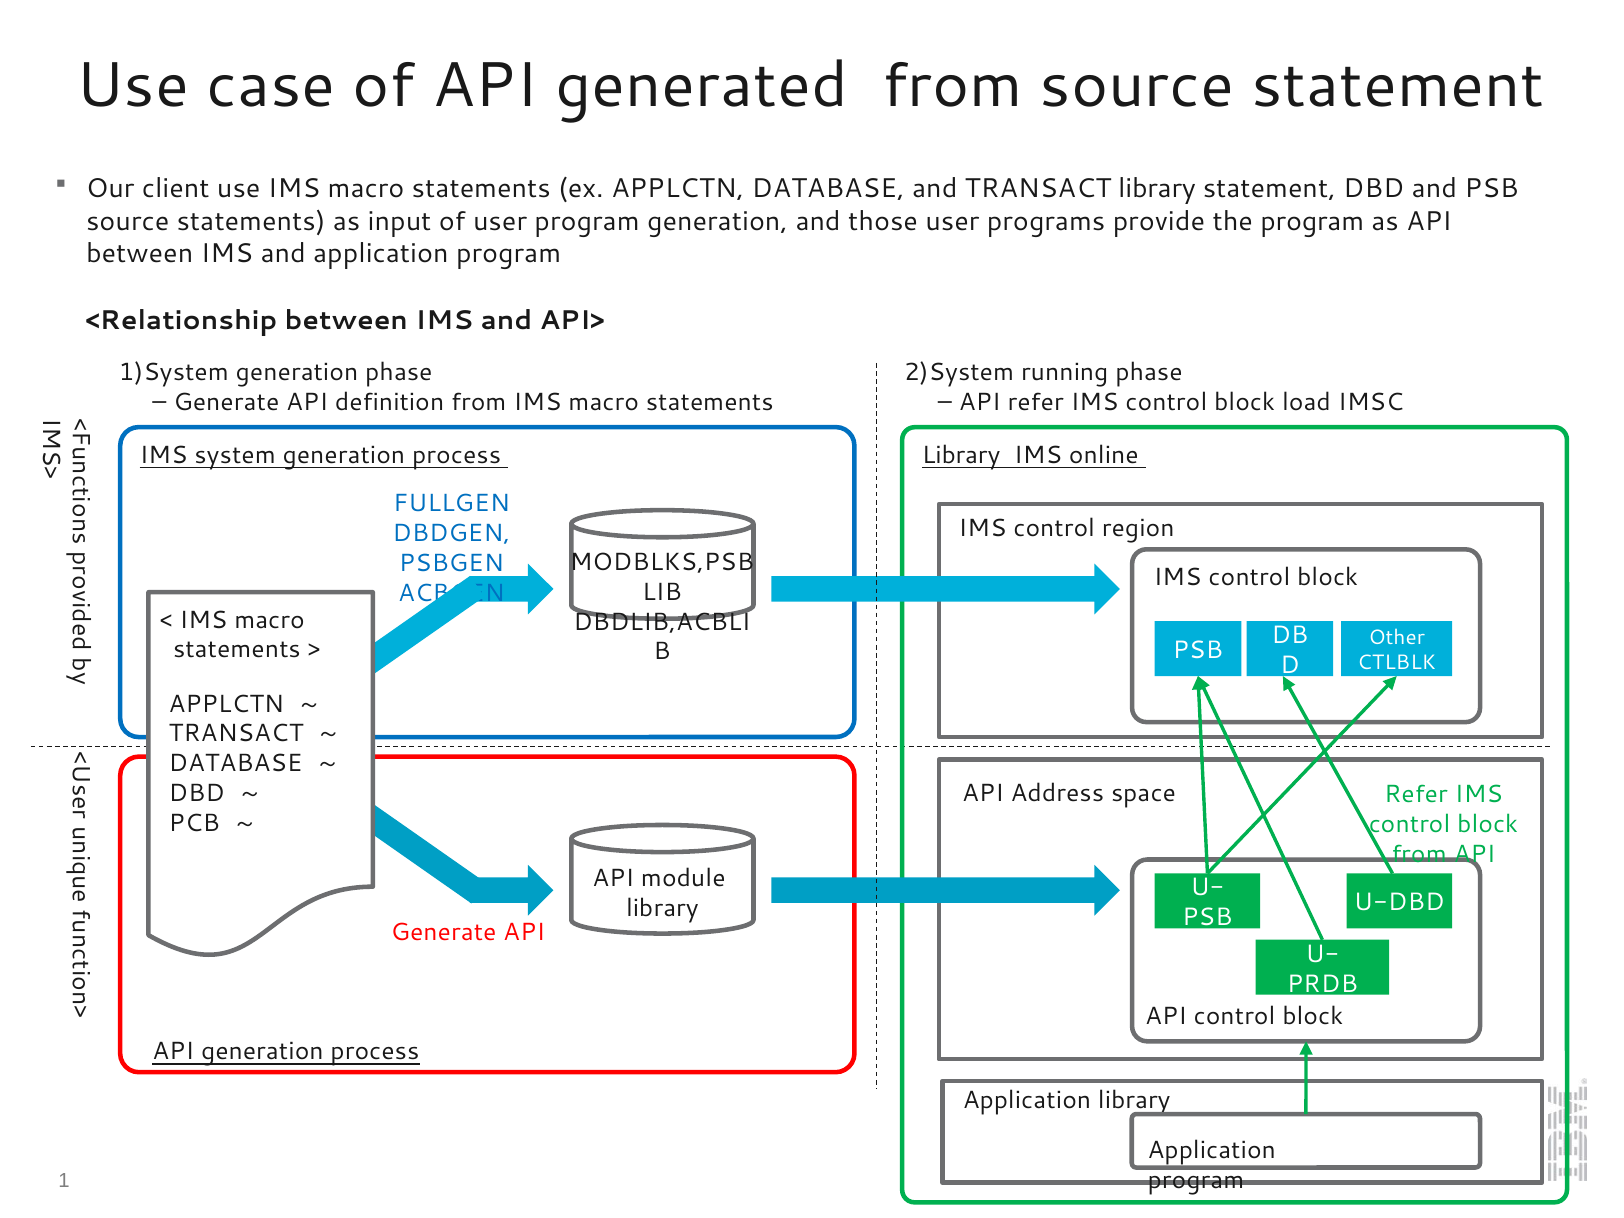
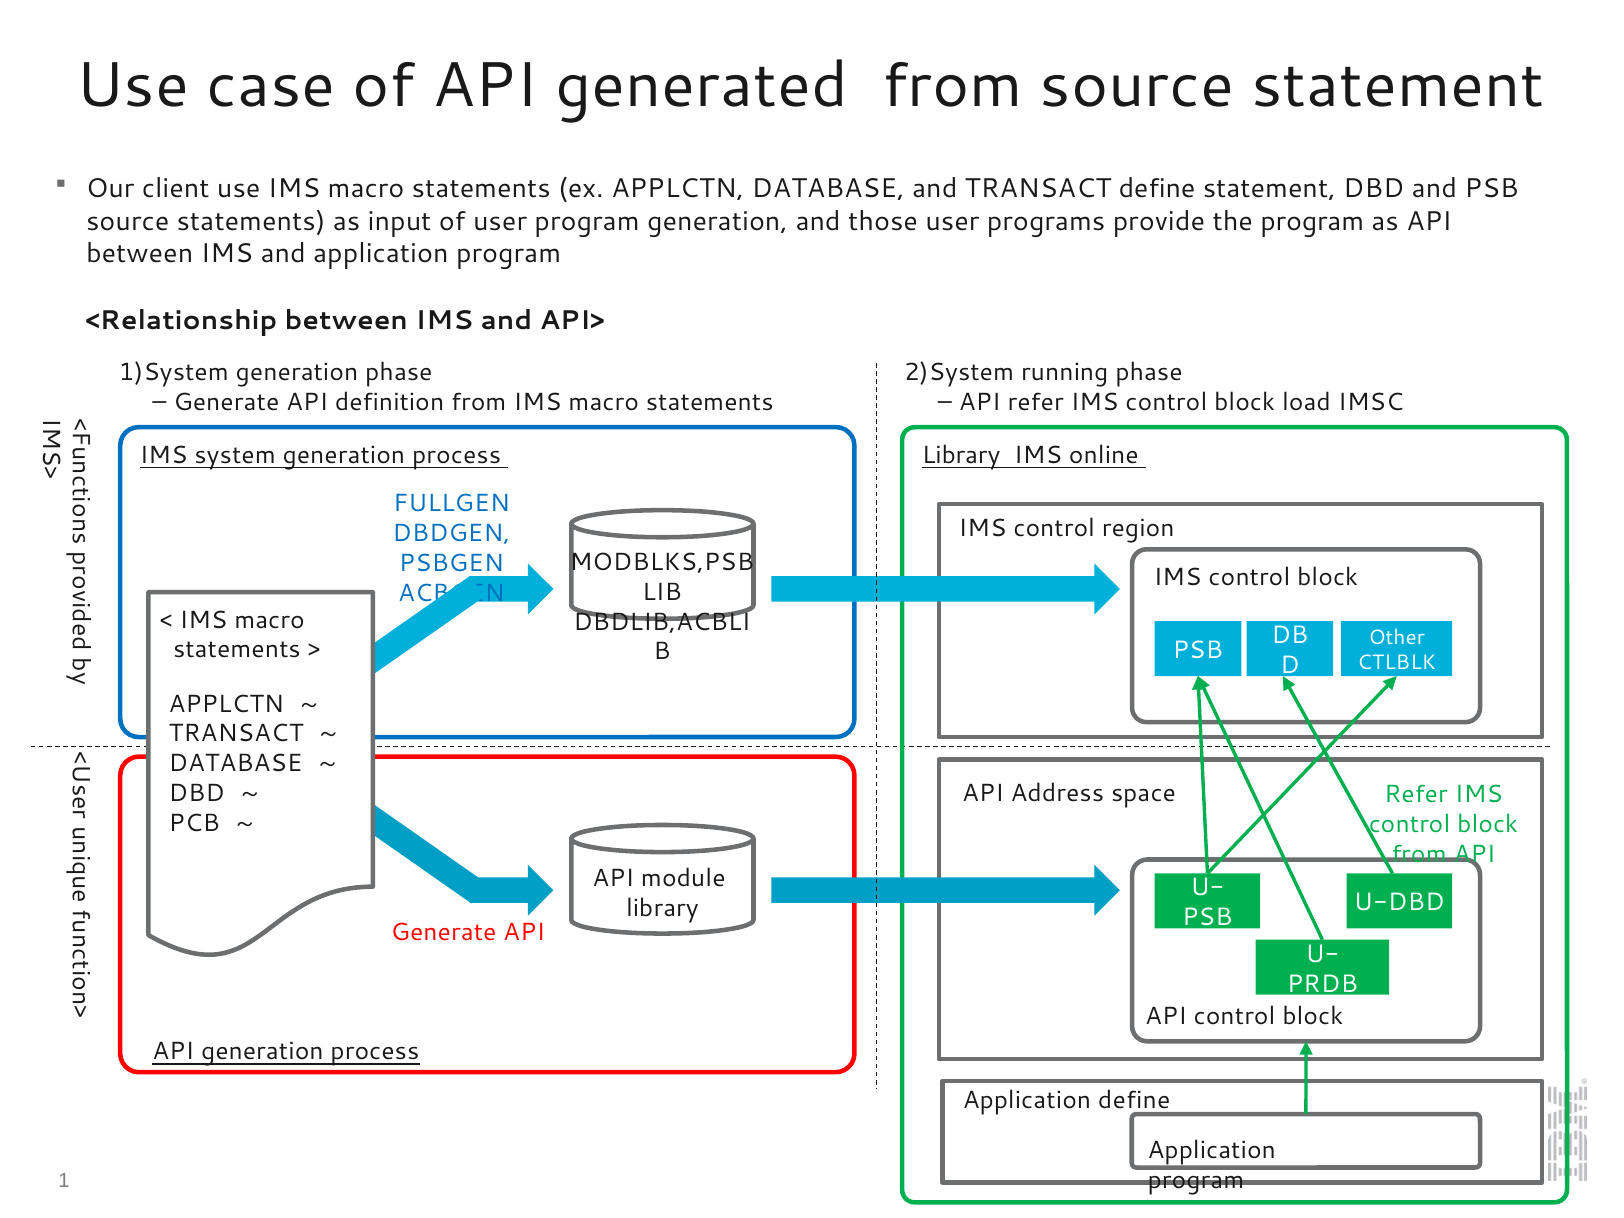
TRANSACT library: library -> define (1157, 189)
Application library: library -> define (1134, 1101)
